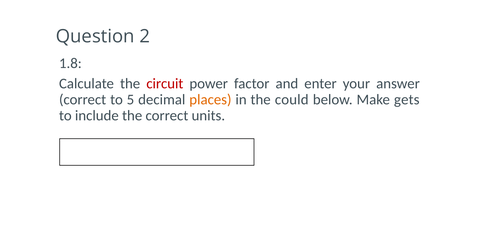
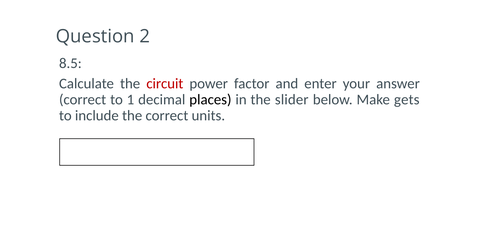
1.8: 1.8 -> 8.5 (70, 63)
5: 5 -> 1 (130, 100)
places colour: orange -> black (210, 100)
could: could -> slider (292, 100)
